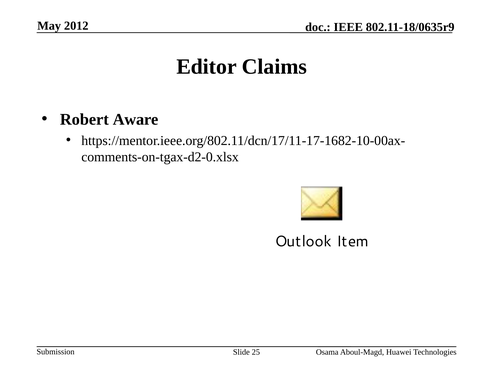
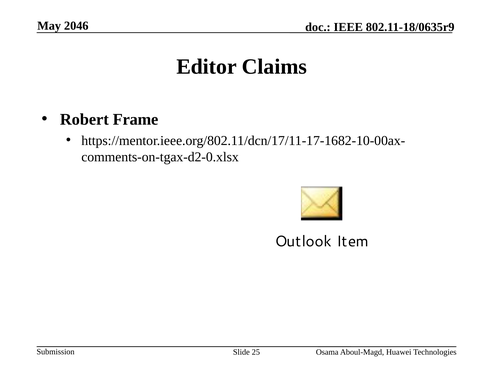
2012: 2012 -> 2046 (76, 26)
Aware: Aware -> Frame (136, 119)
